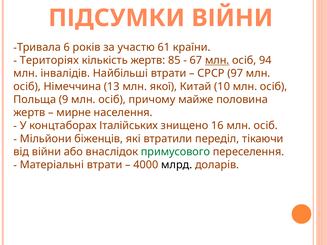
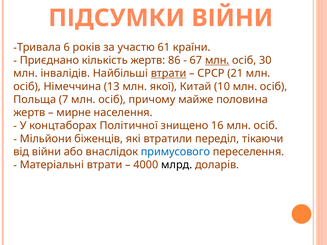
Територіях: Територіях -> Приєднано (49, 60)
85: 85 -> 86 (174, 60)
94: 94 -> 30 (265, 60)
втрати underline: none -> present (169, 73)
97: 97 -> 21 (235, 73)
9: 9 -> 7 (64, 100)
Італійських: Італійських -> Політичної (129, 126)
примусового colour: green -> blue (175, 152)
